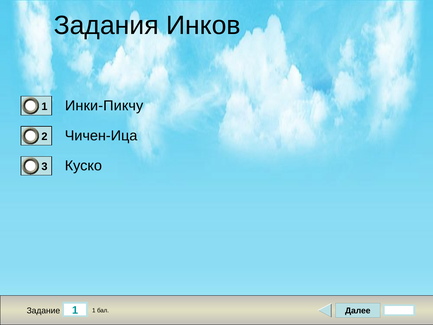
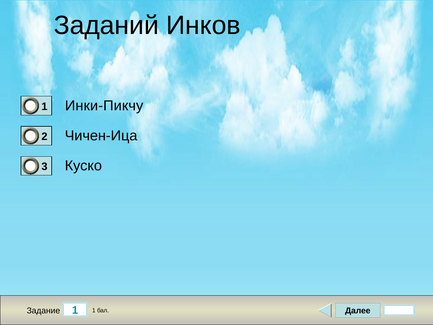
Задания: Задания -> Заданий (106, 25)
